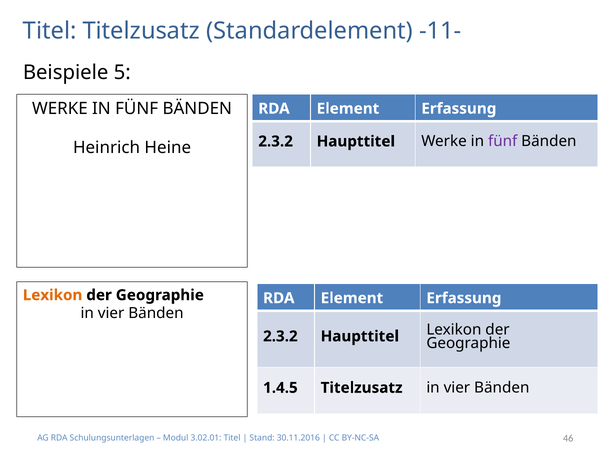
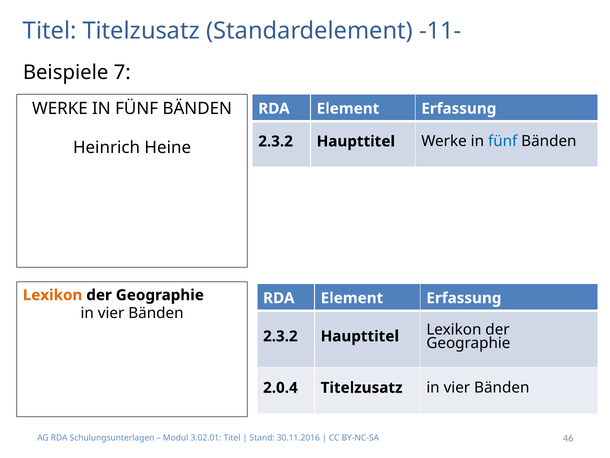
5: 5 -> 7 (122, 72)
fünf colour: purple -> blue (503, 141)
1.4.5: 1.4.5 -> 2.0.4 (280, 387)
